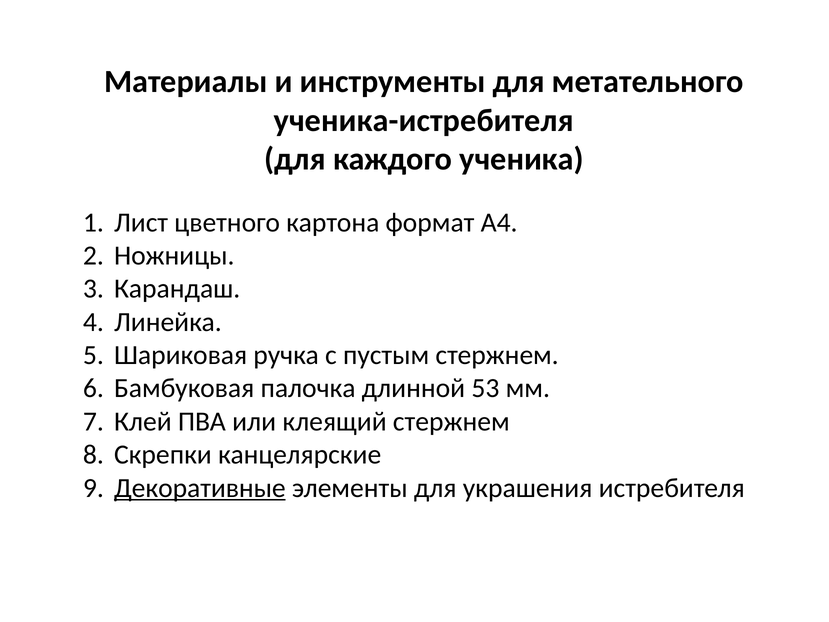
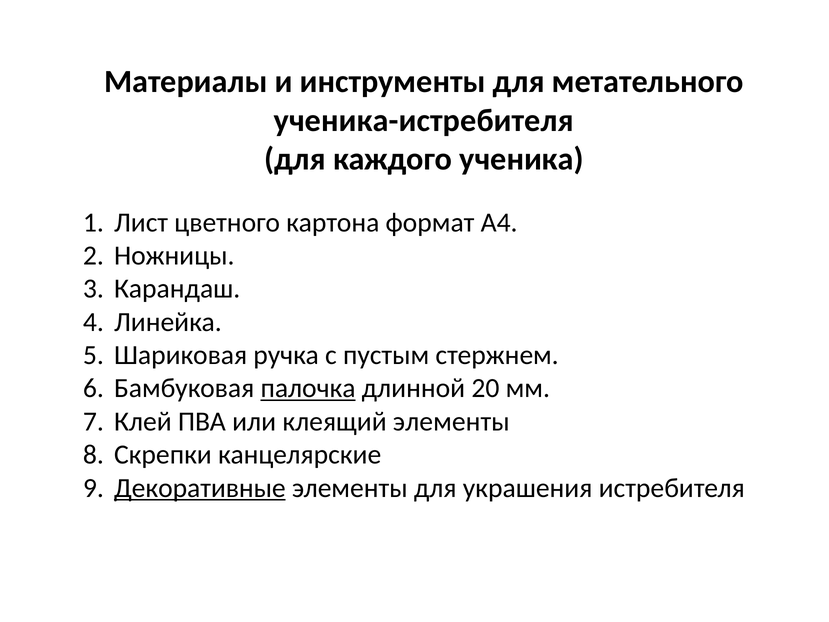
палочка underline: none -> present (308, 388)
53: 53 -> 20 (485, 388)
клеящий стержнем: стержнем -> элементы (451, 421)
